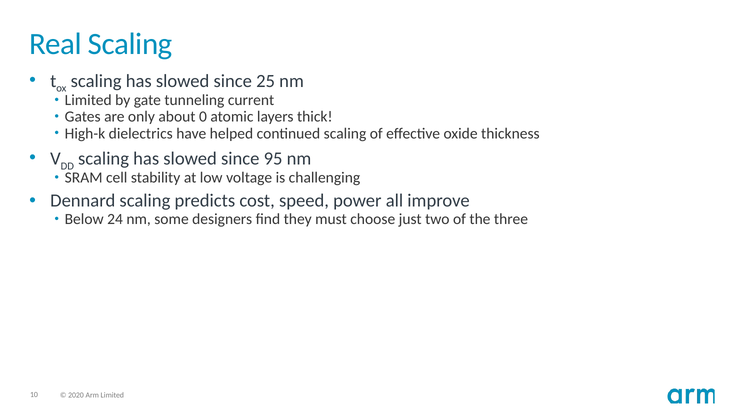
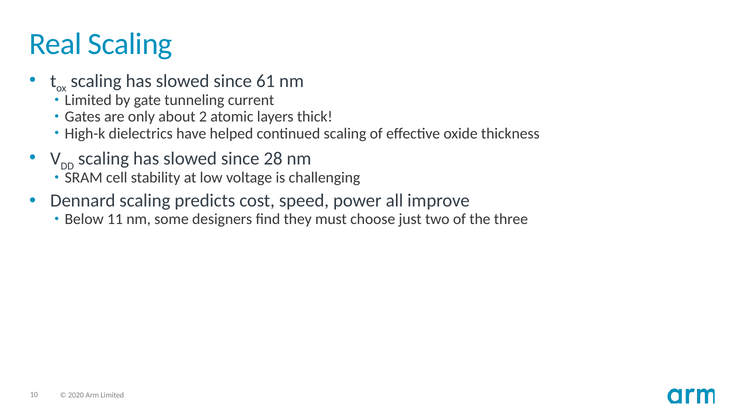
25: 25 -> 61 (266, 81)
0: 0 -> 2 (203, 117)
95: 95 -> 28 (273, 159)
24: 24 -> 11 (115, 219)
